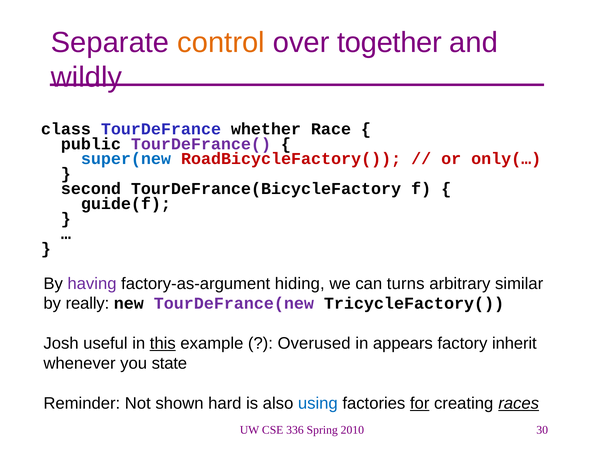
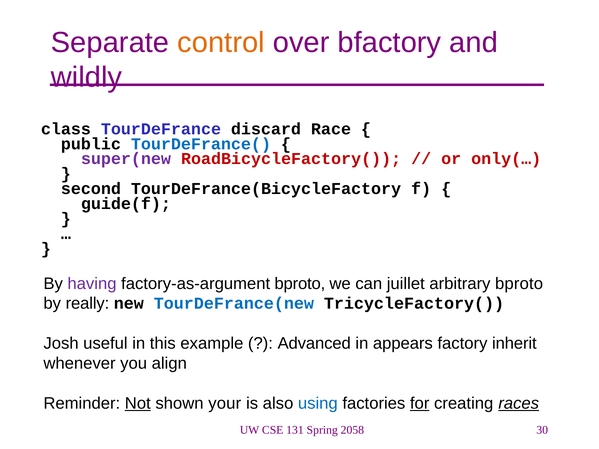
together: together -> bfactory (389, 42)
whether: whether -> discard (266, 129)
TourDeFrance( colour: purple -> blue (201, 144)
super(new colour: blue -> purple (126, 159)
factory-as-argument hiding: hiding -> bproto (300, 284)
turns: turns -> juillet (406, 284)
arbitrary similar: similar -> bproto (519, 284)
TourDeFrance(new colour: purple -> blue (234, 304)
this underline: present -> none (163, 344)
Overused: Overused -> Advanced (314, 344)
state: state -> align (169, 364)
Not underline: none -> present (138, 404)
hard: hard -> your (225, 404)
336: 336 -> 131 (295, 430)
2010: 2010 -> 2058 (352, 430)
